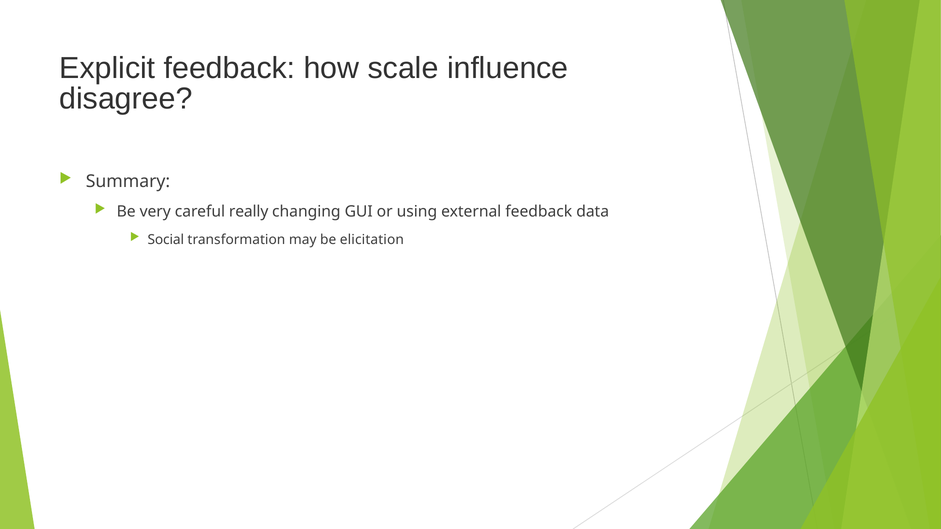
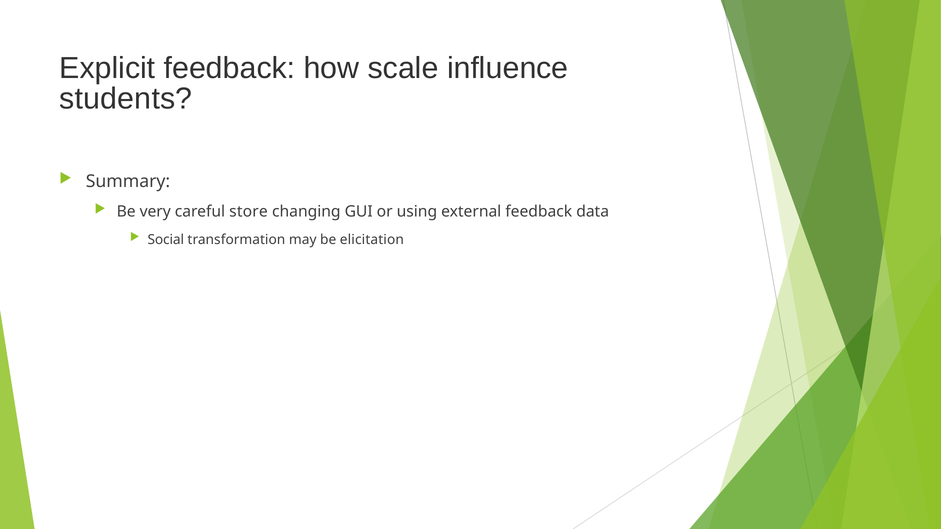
disagree: disagree -> students (126, 99)
really: really -> store (249, 212)
